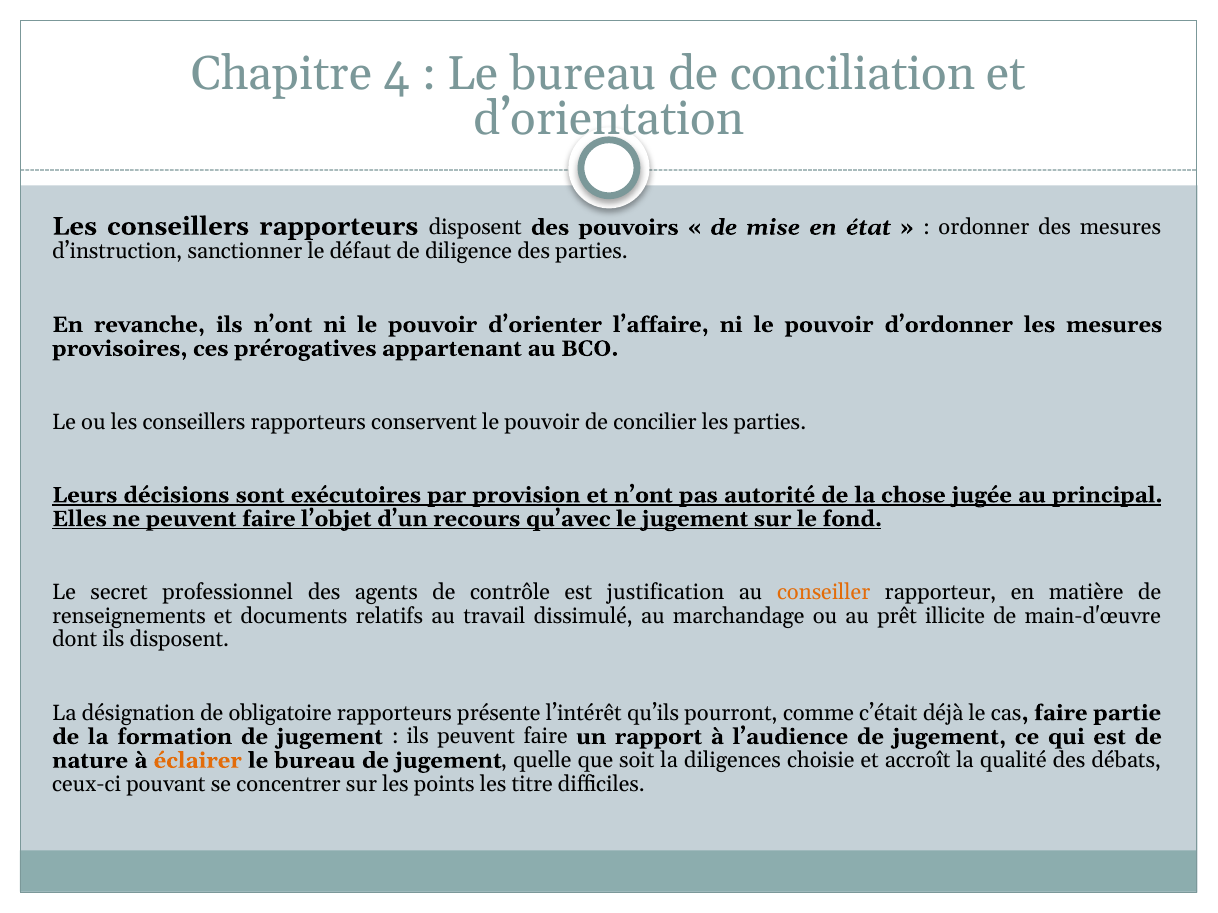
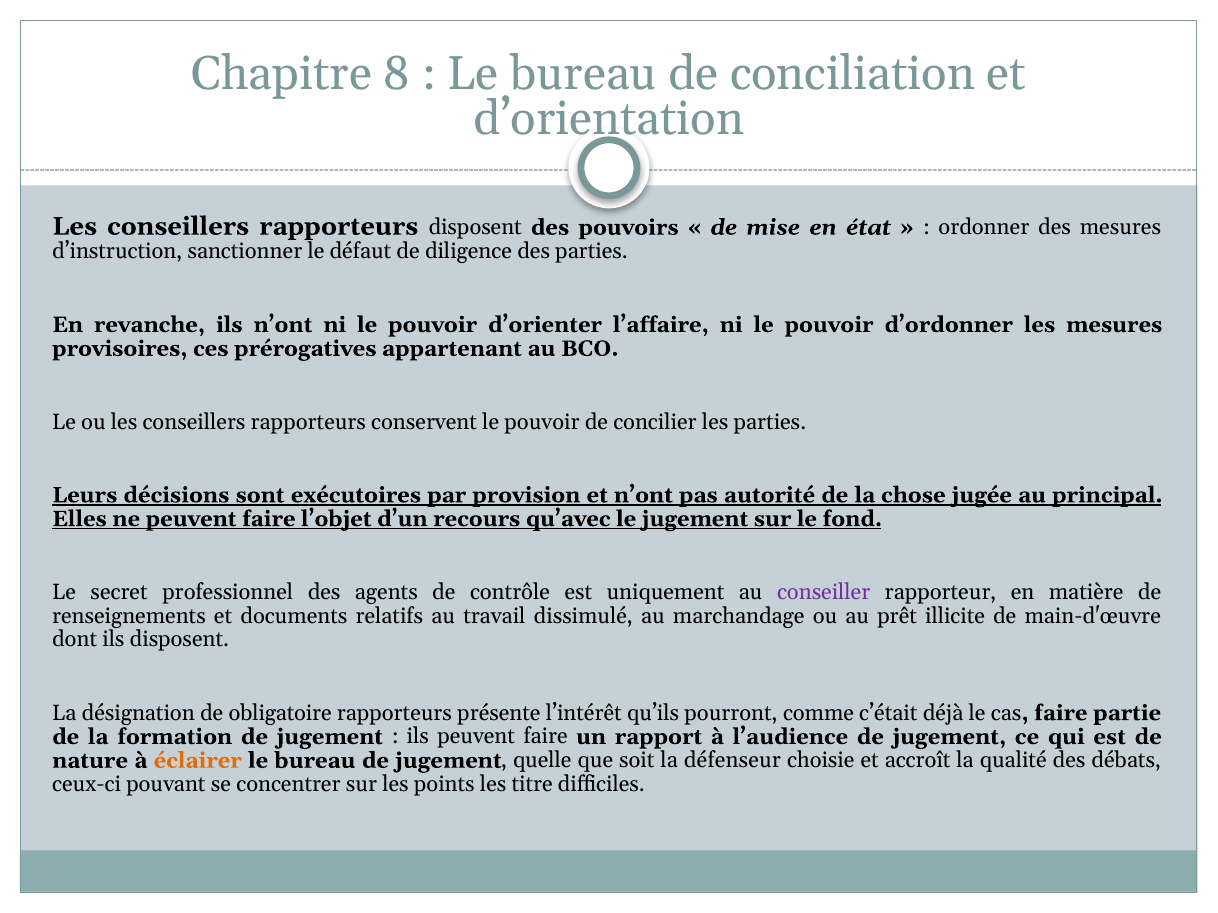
4: 4 -> 8 (397, 74)
justification: justification -> uniquement (665, 592)
conseiller colour: orange -> purple (824, 592)
diligences: diligences -> défenseur (732, 761)
